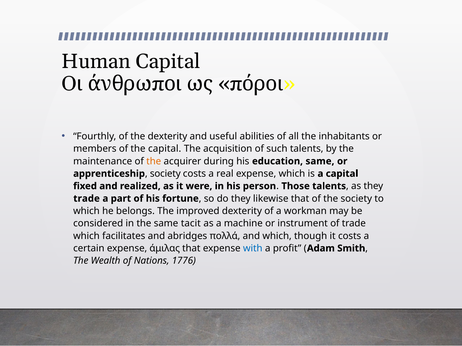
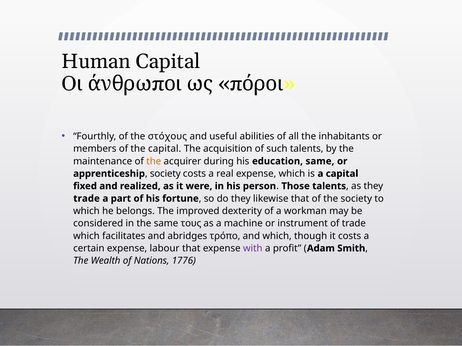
the dexterity: dexterity -> στόχους (167, 136)
tacit: tacit -> τους (191, 224)
πολλά: πολλά -> τρόπο (225, 236)
άμιλας: άμιλας -> labour (165, 249)
with colour: blue -> purple (253, 249)
